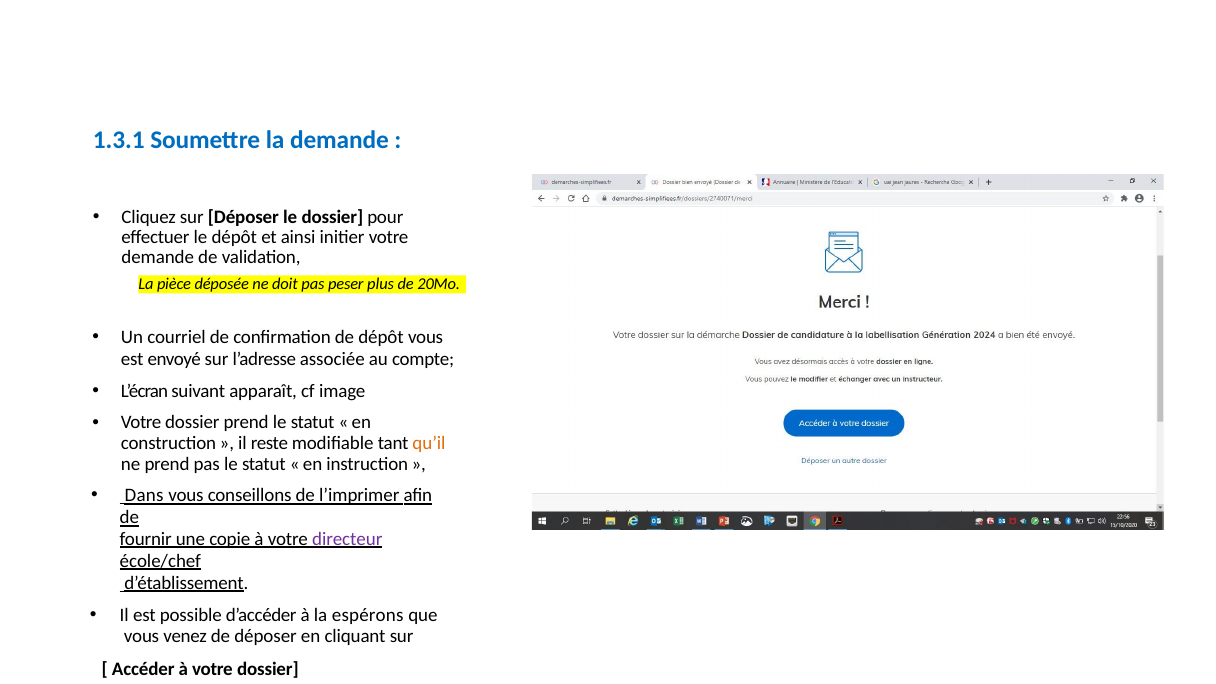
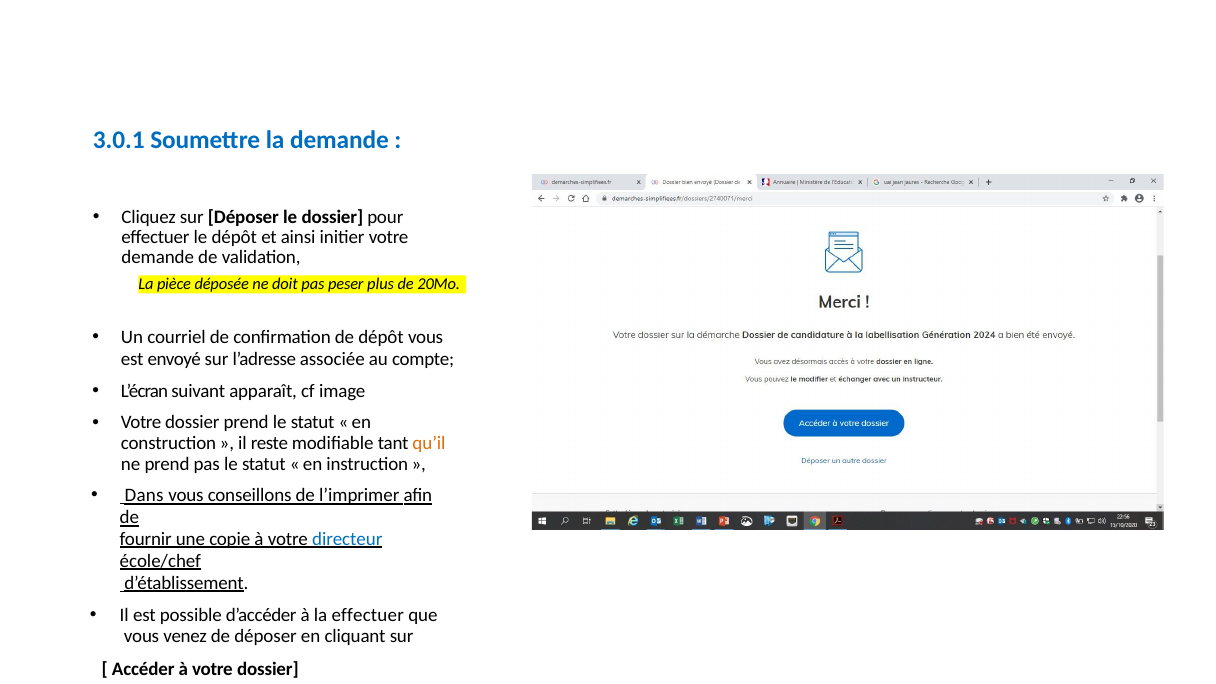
1.3.1: 1.3.1 -> 3.0.1 (119, 140)
directeur colour: purple -> blue (347, 539)
la espérons: espérons -> effectuer (368, 615)
